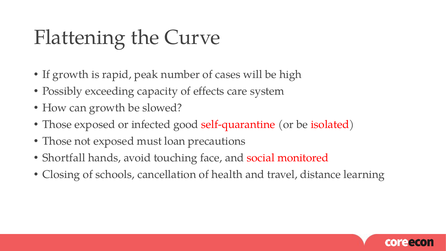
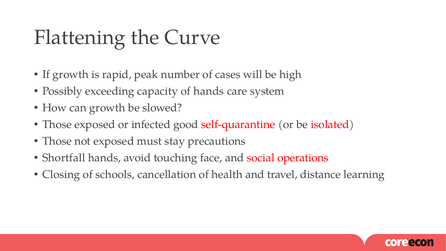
of effects: effects -> hands (209, 91)
loan: loan -> stay (175, 141)
monitored: monitored -> operations (303, 158)
